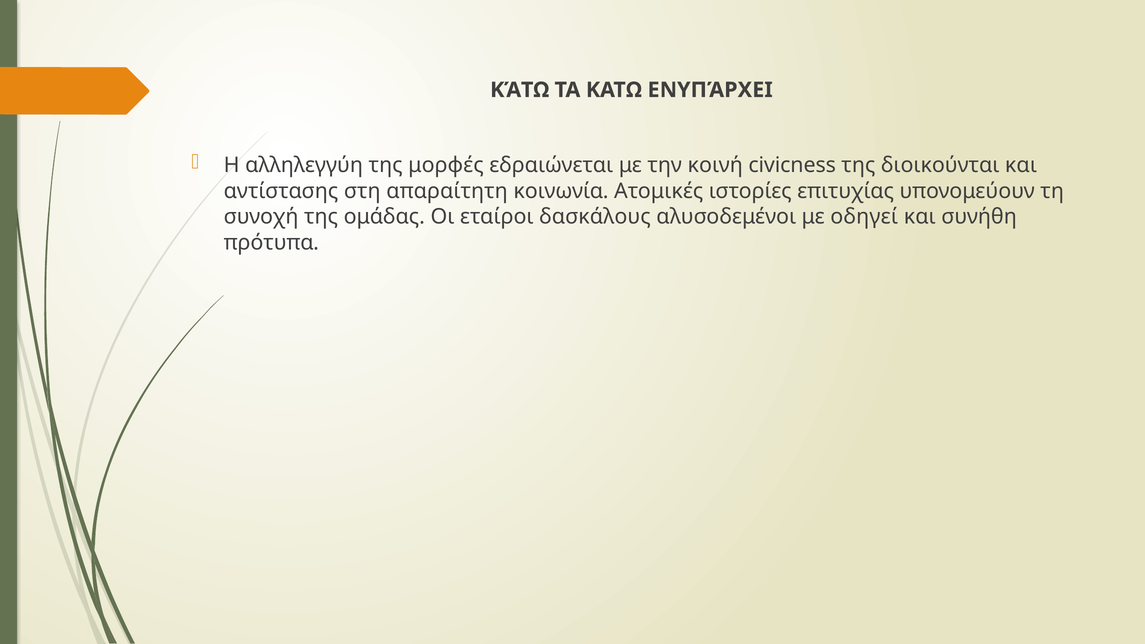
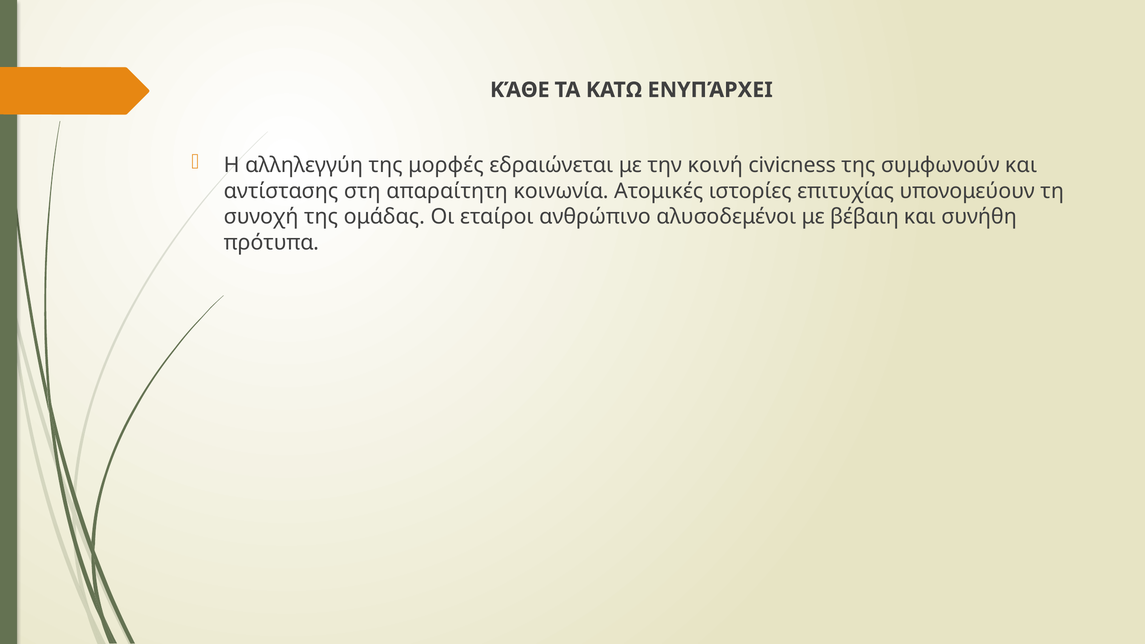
ΚΆΤΩ: ΚΆΤΩ -> ΚΆΘΕ (520, 90)
διοικούνται: διοικούνται -> συμφωνούν (940, 165)
δασκάλους: δασκάλους -> ανθρώπινο (595, 217)
οδηγεί: οδηγεί -> βέβαιη (864, 217)
